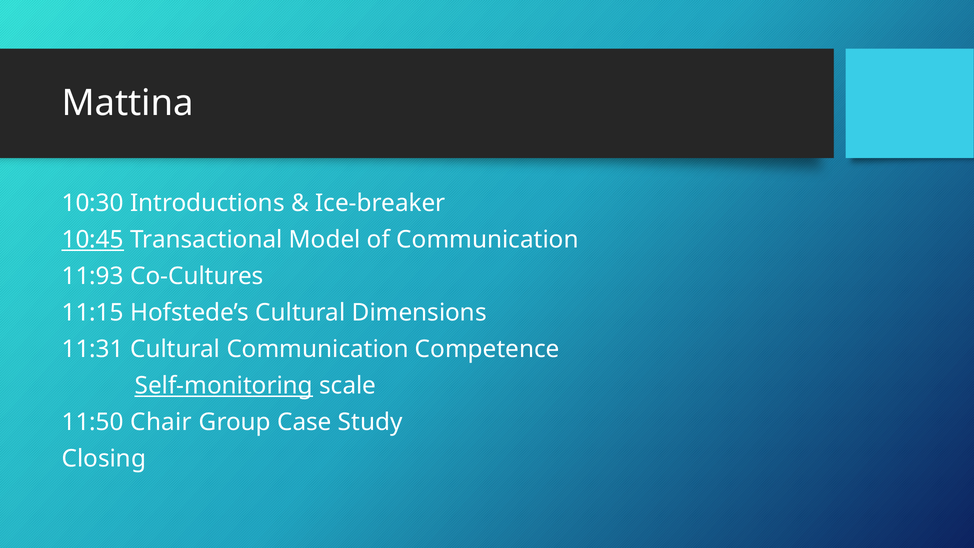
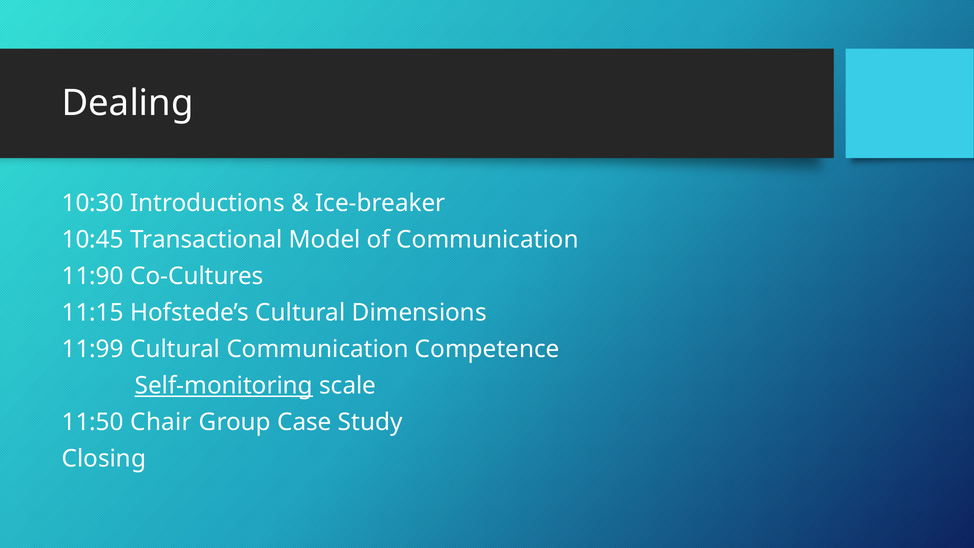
Mattina: Mattina -> Dealing (128, 103)
10:45 underline: present -> none (93, 240)
11:93: 11:93 -> 11:90 (93, 276)
11:31: 11:31 -> 11:99 (93, 349)
